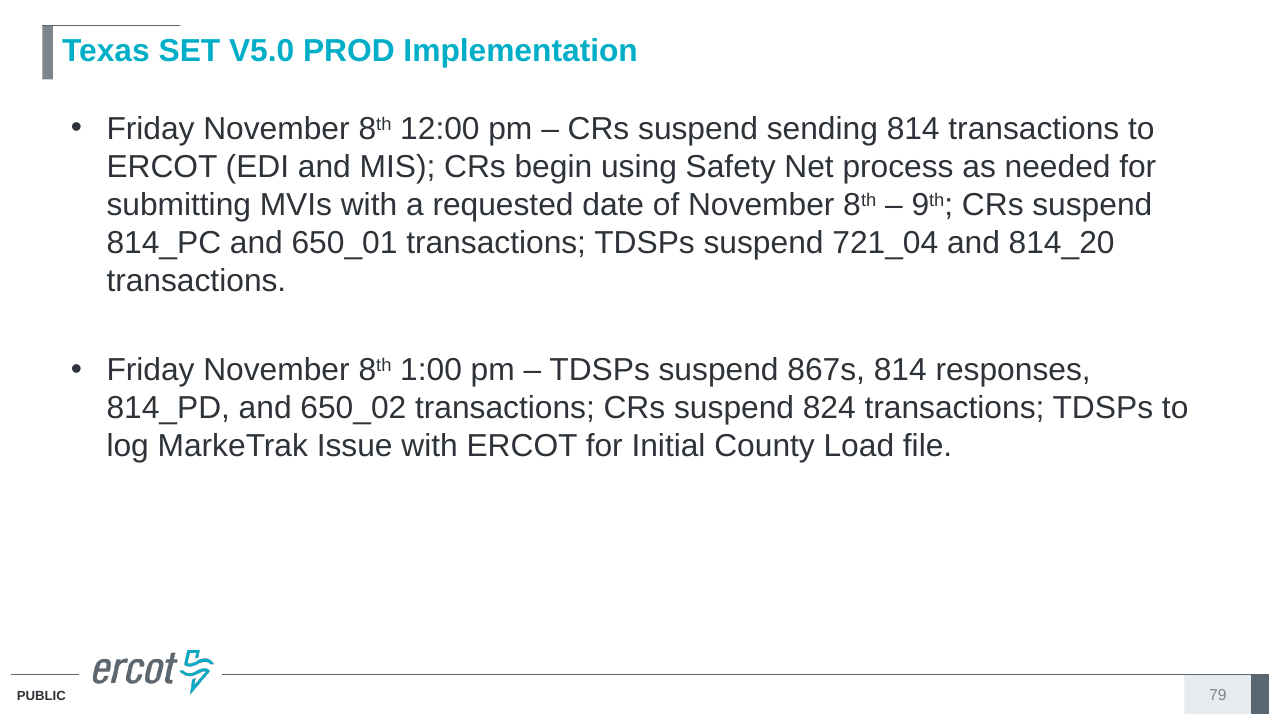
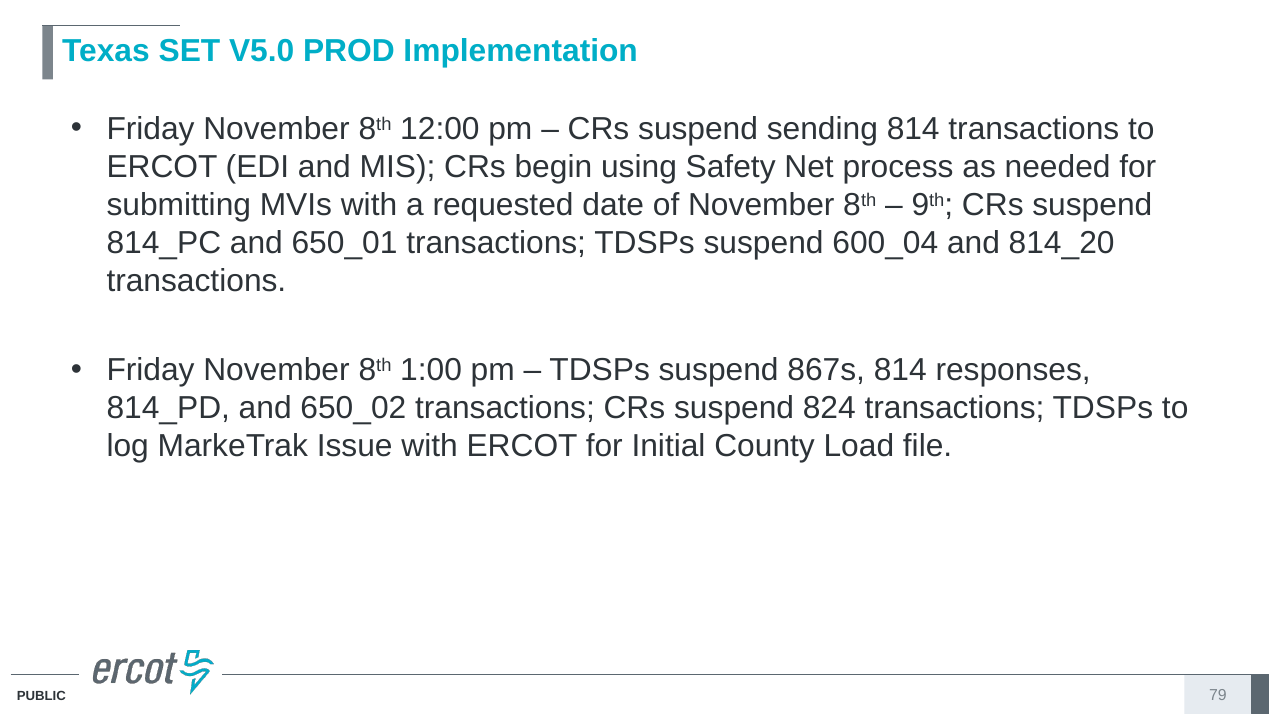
721_04: 721_04 -> 600_04 (885, 243)
